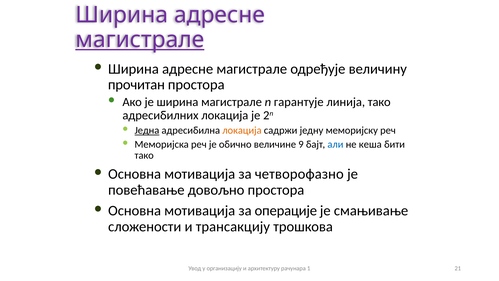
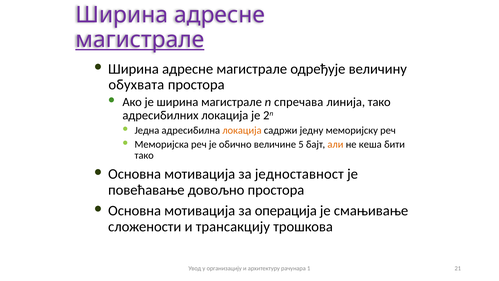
прочитан: прочитан -> обухвата (136, 85)
гарантује: гарантује -> спречава (299, 102)
Једна underline: present -> none (147, 130)
9: 9 -> 5 (301, 144)
али colour: blue -> orange (335, 144)
четворофазно: четворофазно -> једноставност (299, 174)
операције: операције -> операција (286, 211)
